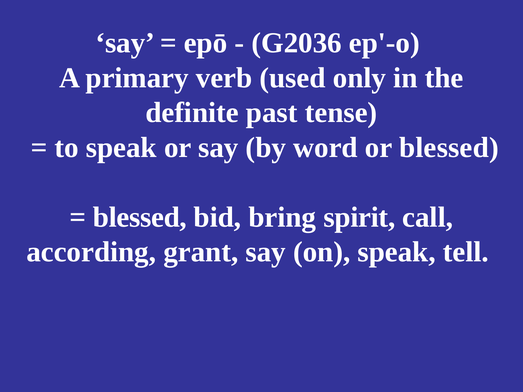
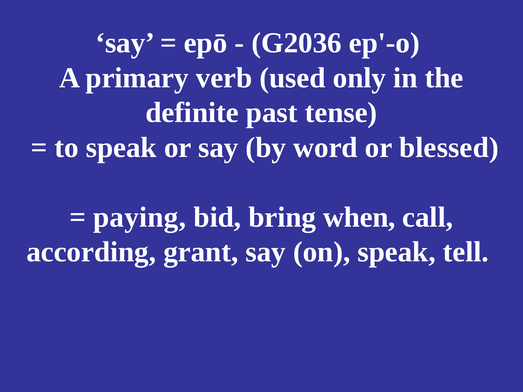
blessed: blessed -> paying (140, 217)
spirit: spirit -> when (359, 217)
